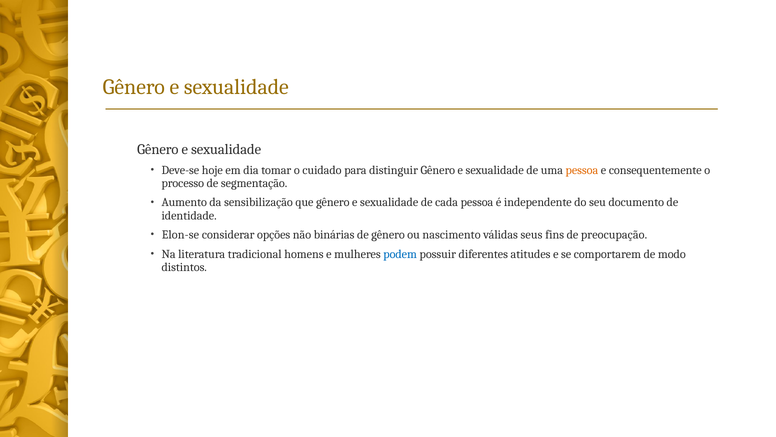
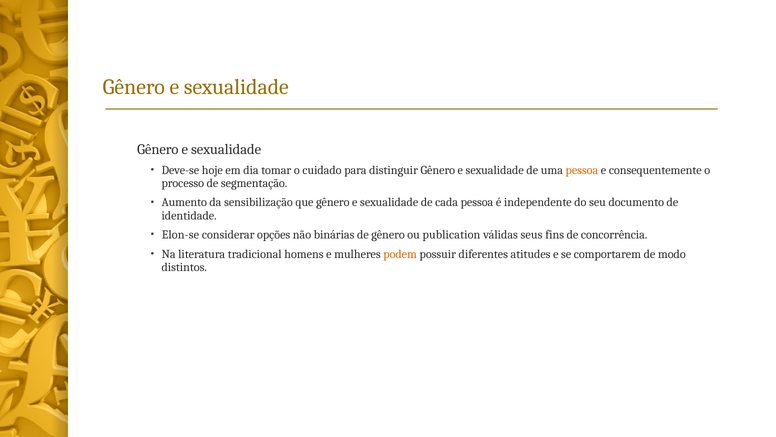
nascimento: nascimento -> publication (451, 235)
preocupação: preocupação -> concorrência (614, 235)
podem colour: blue -> orange (400, 254)
